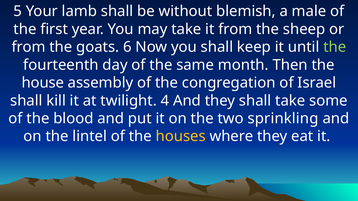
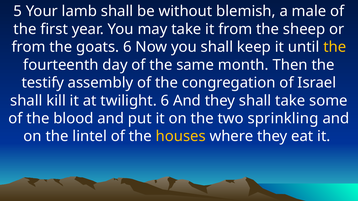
the colour: light green -> yellow (335, 47)
house: house -> testify (43, 83)
twilight 4: 4 -> 6 (165, 101)
